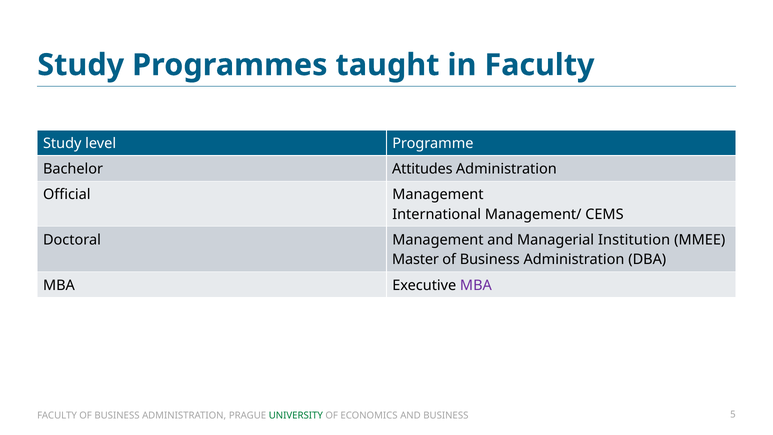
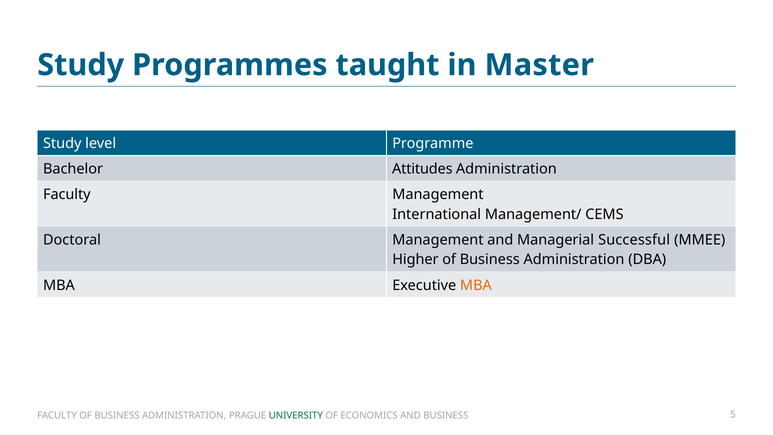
in Faculty: Faculty -> Master (539, 65)
Official: Official -> Faculty (67, 195)
Institution: Institution -> Successful (634, 240)
Master: Master -> Higher (415, 260)
MBA colour: purple -> orange (476, 285)
